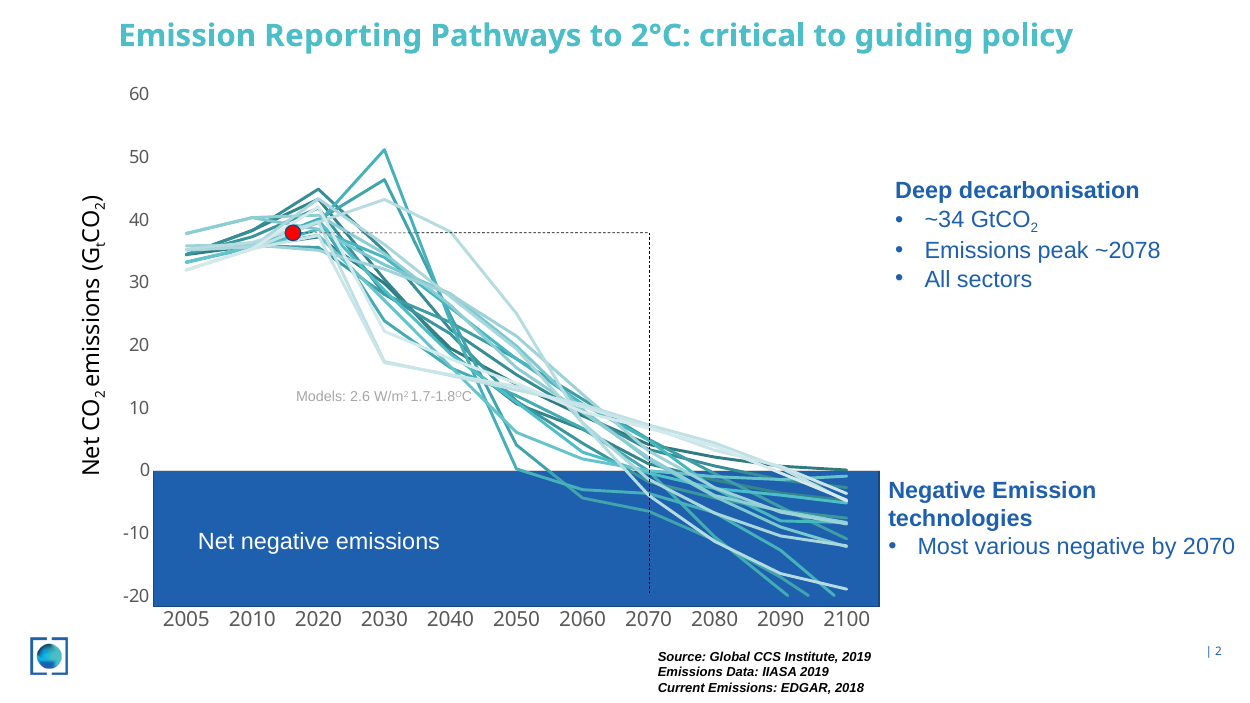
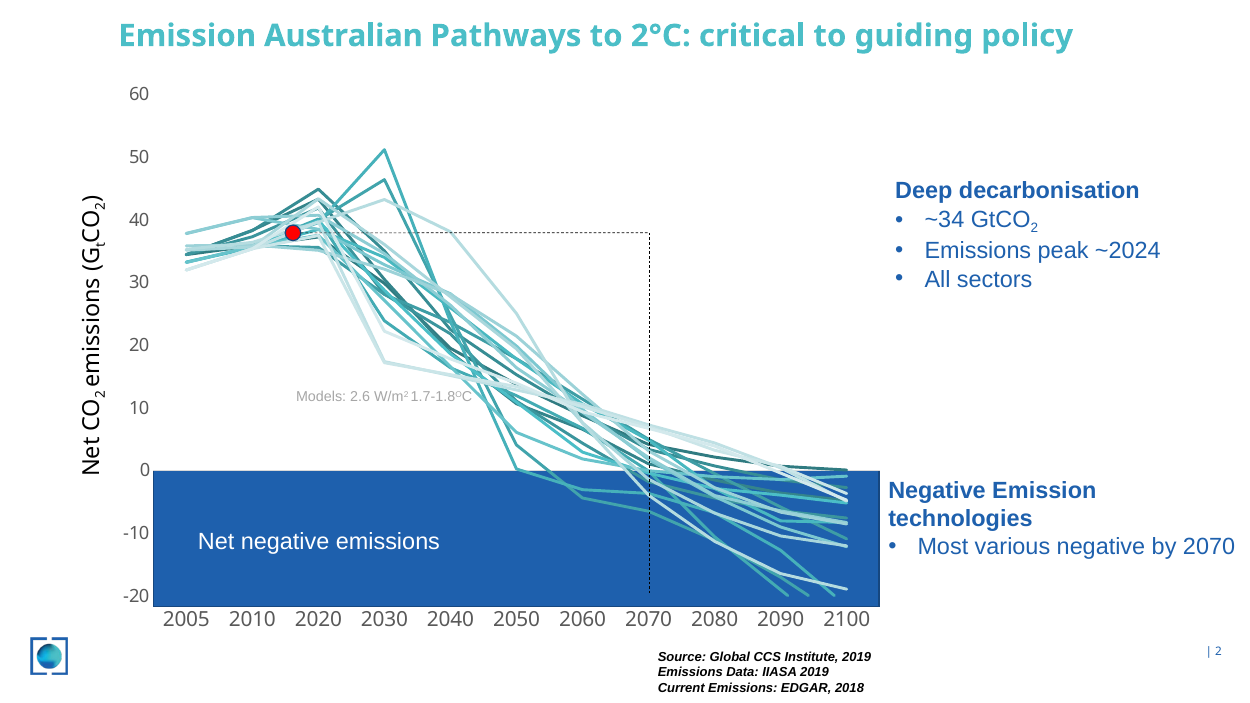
Reporting: Reporting -> Australian (343, 36)
~2078: ~2078 -> ~2024 (1128, 251)
